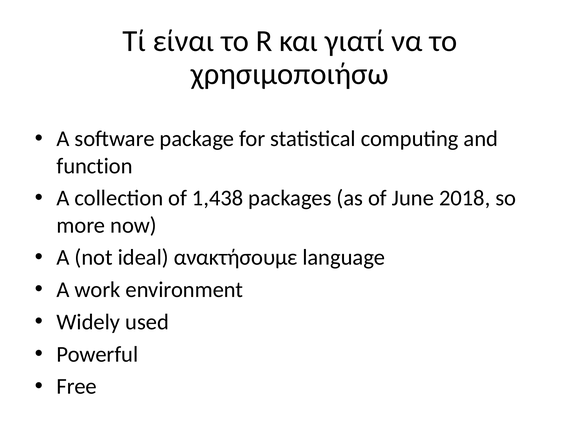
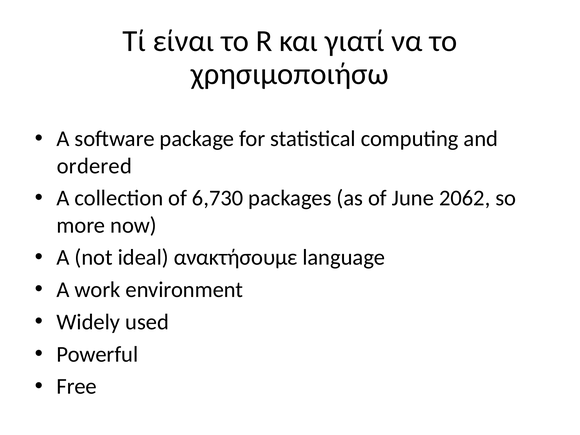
function: function -> ordered (94, 166)
1,438: 1,438 -> 6,730 (218, 198)
2018: 2018 -> 2062 (465, 198)
